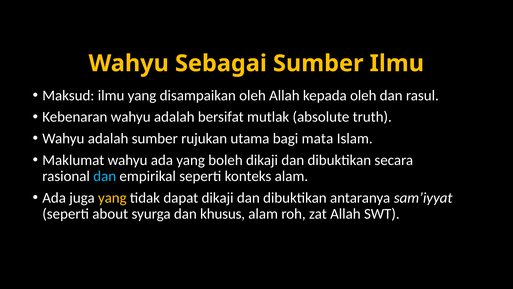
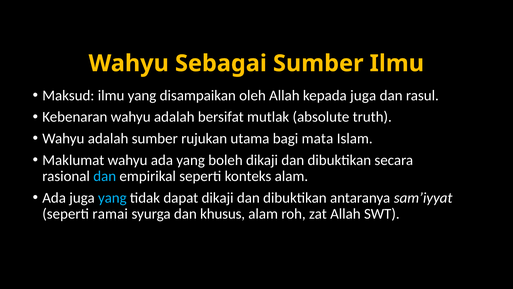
kepada oleh: oleh -> juga (363, 95)
yang colour: yellow -> light blue (112, 198)
about: about -> ramai (110, 214)
